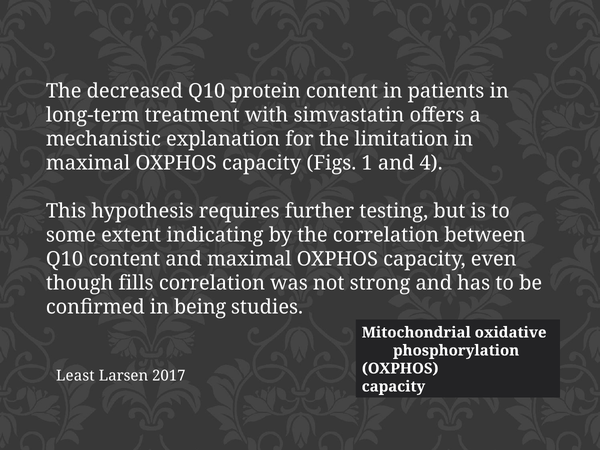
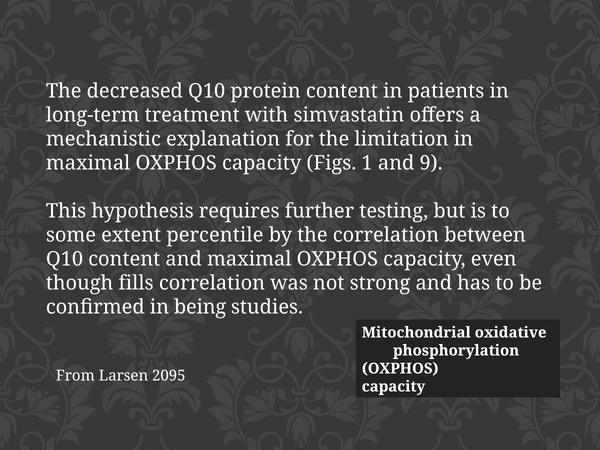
4: 4 -> 9 (431, 163)
indicating: indicating -> percentile (215, 235)
Least: Least -> From (75, 376)
2017: 2017 -> 2095 (169, 376)
